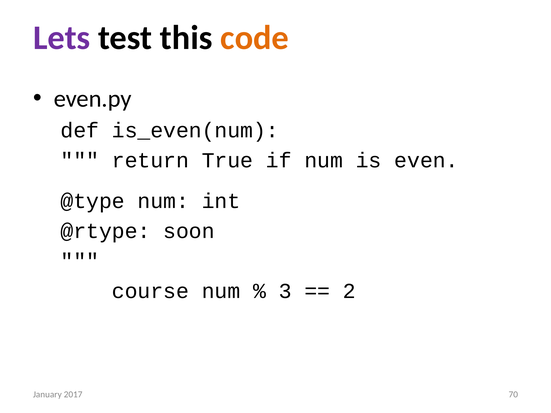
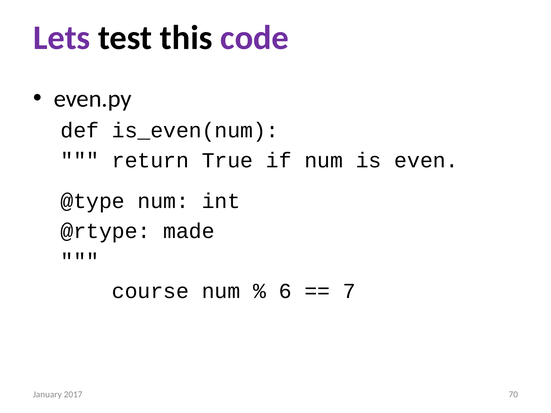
code colour: orange -> purple (255, 38)
soon: soon -> made (189, 231)
3: 3 -> 6 (285, 291)
2: 2 -> 7 (349, 291)
